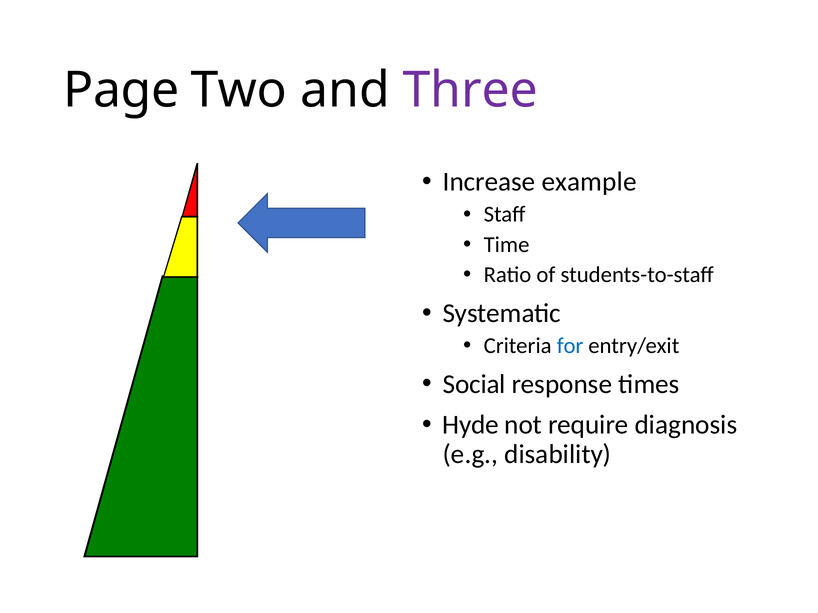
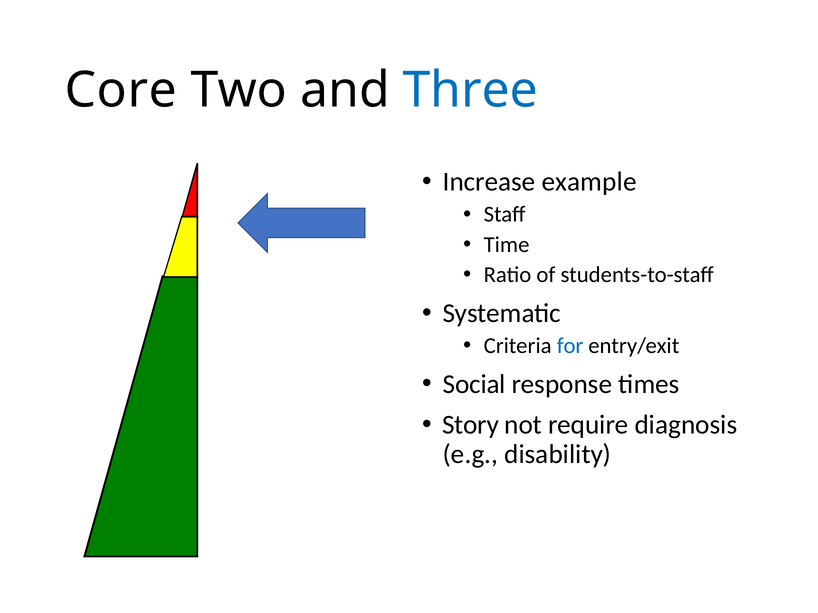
Page: Page -> Core (121, 91)
Three colour: purple -> blue (470, 91)
Hyde: Hyde -> Story (471, 425)
